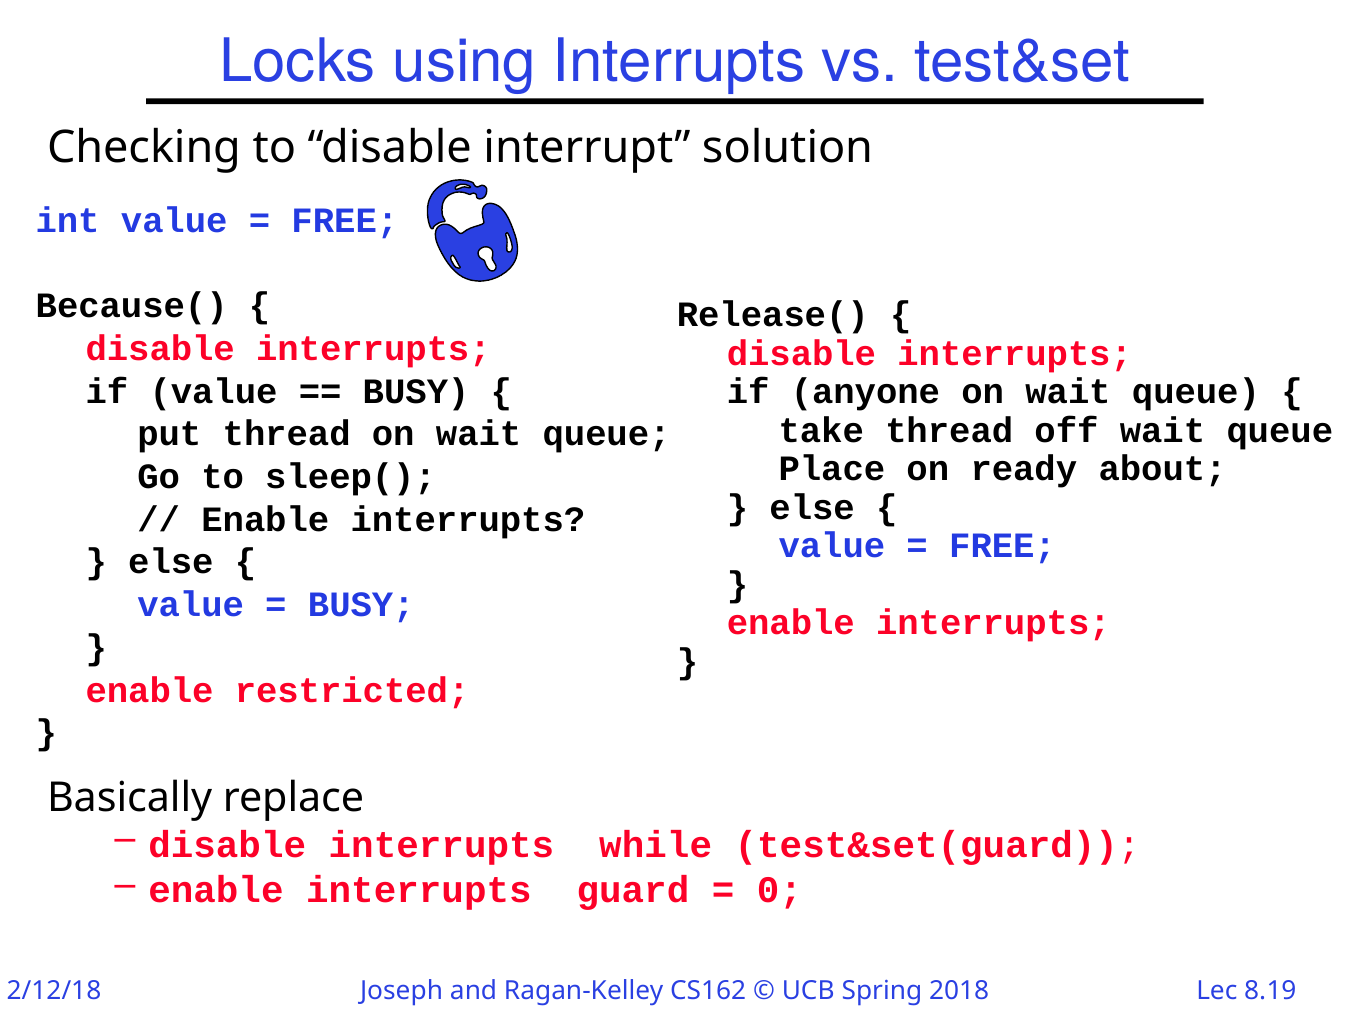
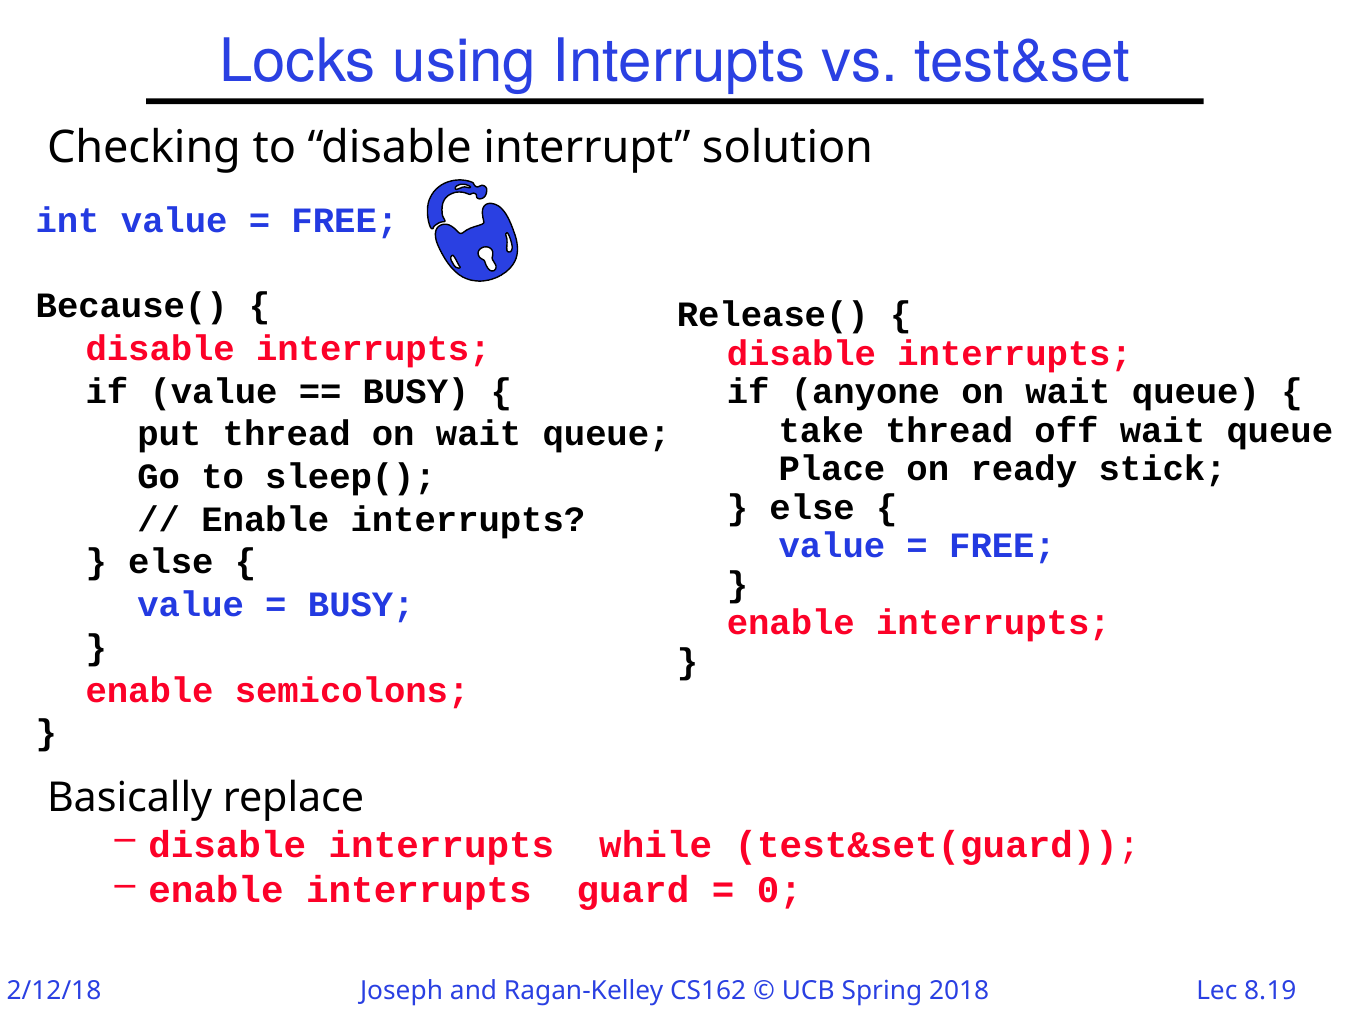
about: about -> stick (1163, 469)
restricted: restricted -> semicolons (352, 691)
